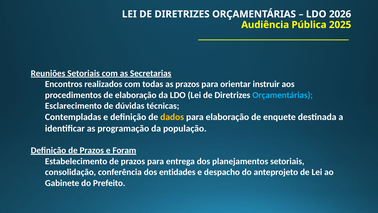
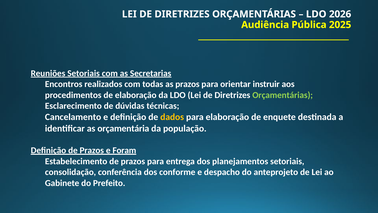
Orçamentárias colour: light blue -> light green (283, 95)
Contempladas: Contempladas -> Cancelamento (73, 117)
programação: programação -> orçamentária (123, 128)
entidades: entidades -> conforme (177, 172)
